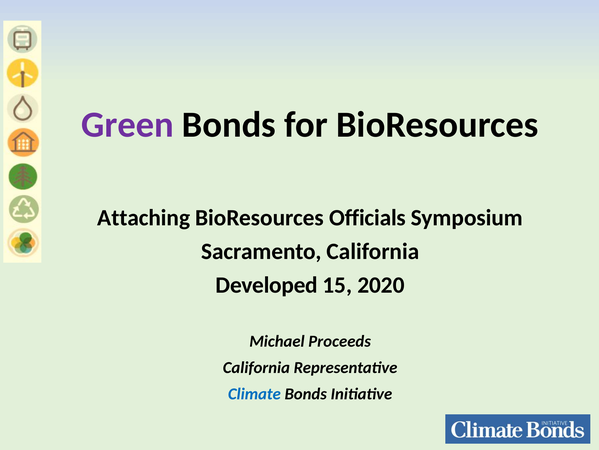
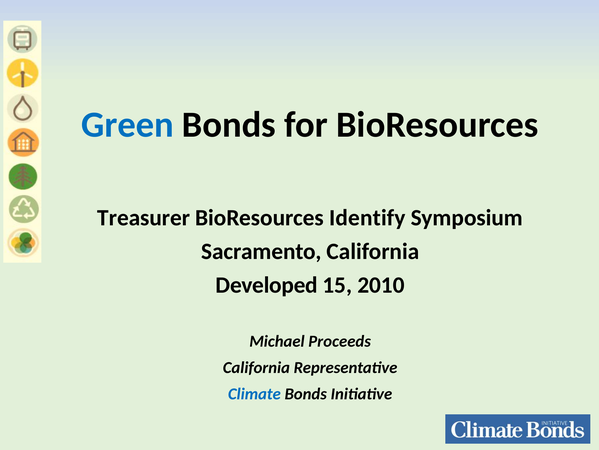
Green colour: purple -> blue (127, 124)
Attaching: Attaching -> Treasurer (144, 218)
Officials: Officials -> Identify (367, 218)
2020: 2020 -> 2010 (381, 285)
